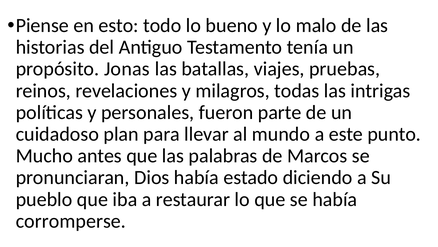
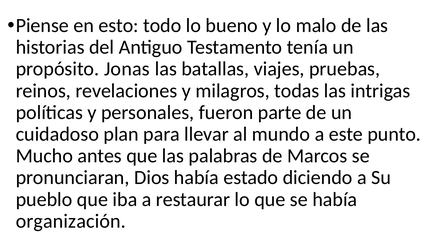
corromperse: corromperse -> organización (71, 221)
